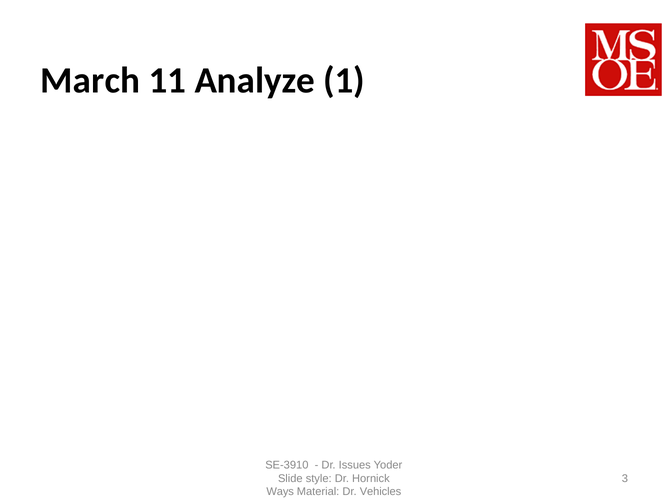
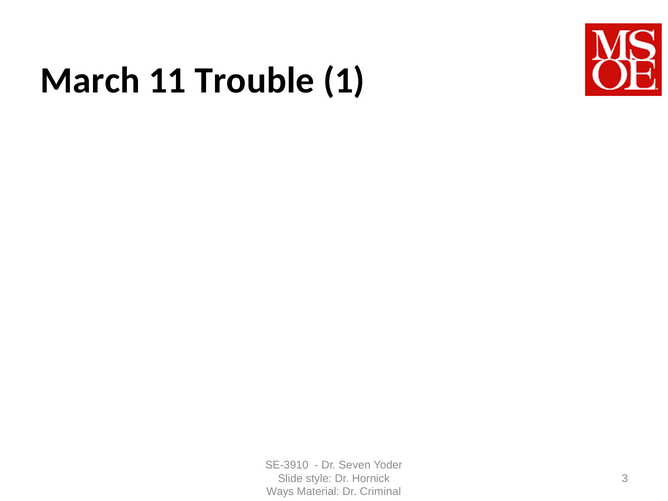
Analyze: Analyze -> Trouble (255, 81)
Issues: Issues -> Seven (355, 465)
Vehicles: Vehicles -> Criminal (380, 492)
